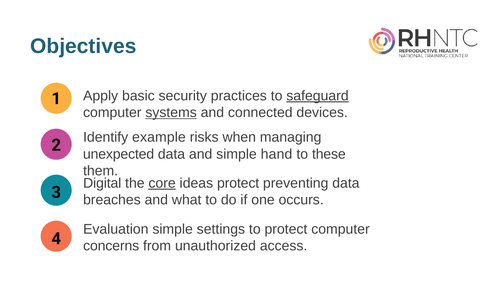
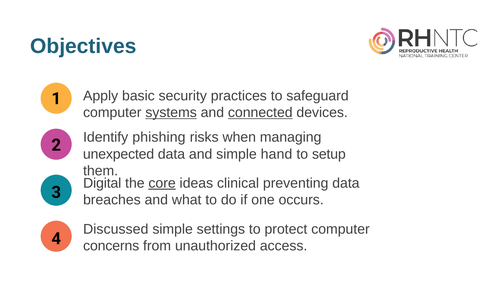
safeguard underline: present -> none (318, 96)
connected underline: none -> present (260, 112)
example: example -> phishing (159, 137)
these: these -> setup (329, 154)
ideas protect: protect -> clinical (238, 183)
Evaluation: Evaluation -> Discussed (116, 229)
